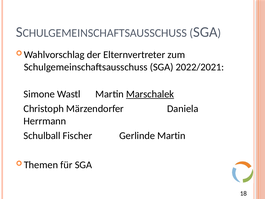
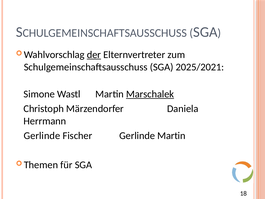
der underline: none -> present (94, 55)
2022/2021: 2022/2021 -> 2025/2021 (200, 67)
Schulball: Schulball -> Gerlinde (42, 135)
